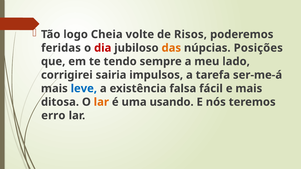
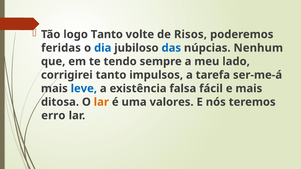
logo Cheia: Cheia -> Tanto (107, 34)
dia colour: red -> blue (103, 48)
das colour: orange -> blue (171, 48)
Posições: Posições -> Nenhum (258, 48)
corrigirei sairia: sairia -> tanto (111, 75)
usando: usando -> valores (172, 102)
